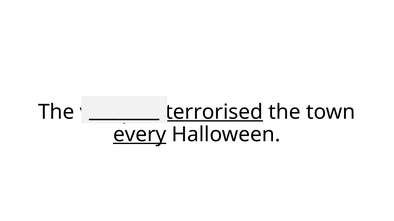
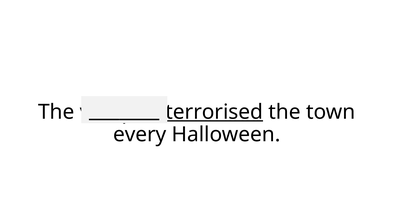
every underline: present -> none (140, 135)
